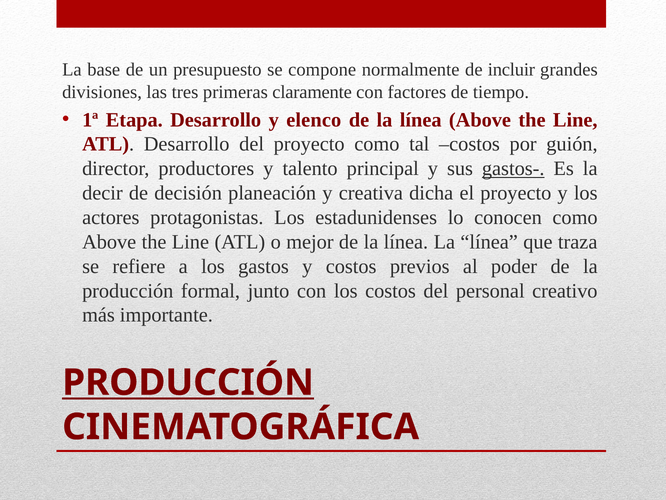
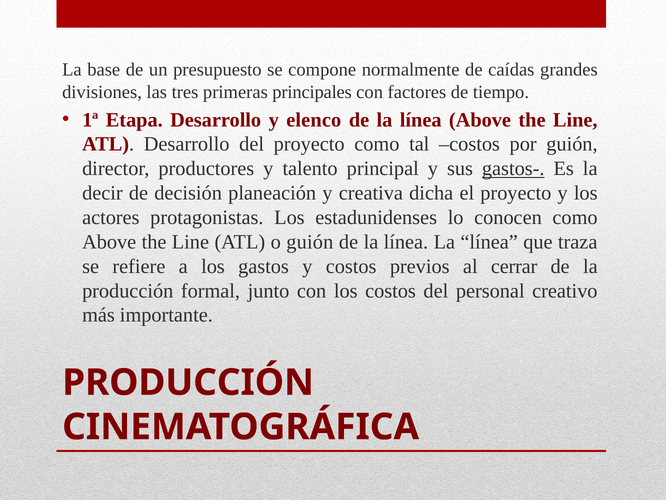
incluir: incluir -> caídas (511, 70)
claramente: claramente -> principales (312, 92)
o mejor: mejor -> guión (310, 242)
poder: poder -> cerrar (514, 266)
PRODUCCIÓN underline: present -> none (188, 382)
